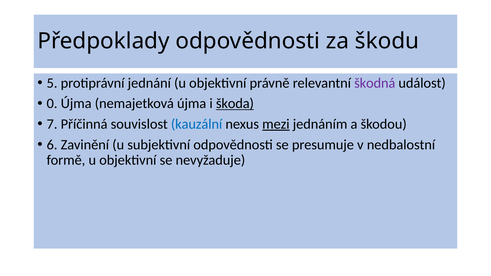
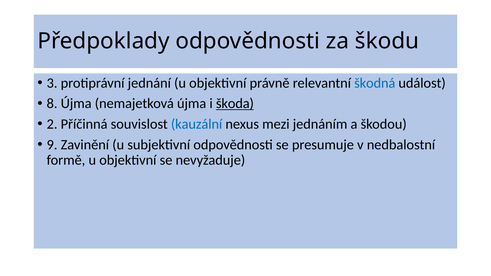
5: 5 -> 3 (52, 83)
škodná colour: purple -> blue (375, 83)
0: 0 -> 8 (52, 104)
7: 7 -> 2 (52, 124)
mezi underline: present -> none (276, 124)
6: 6 -> 9 (52, 145)
